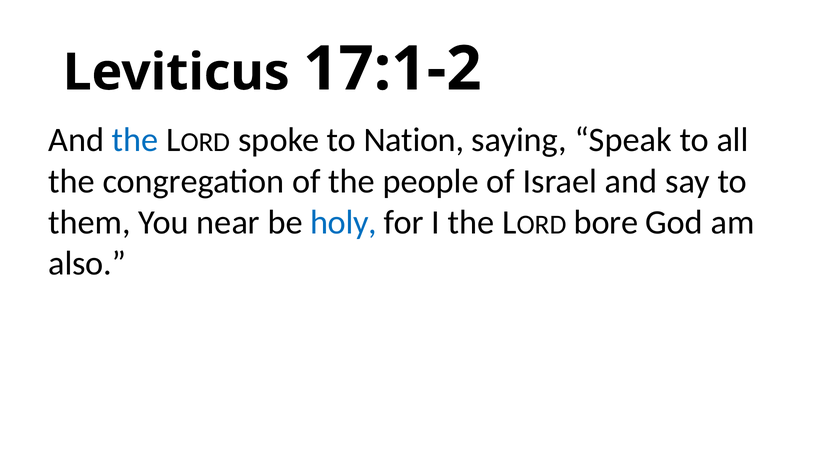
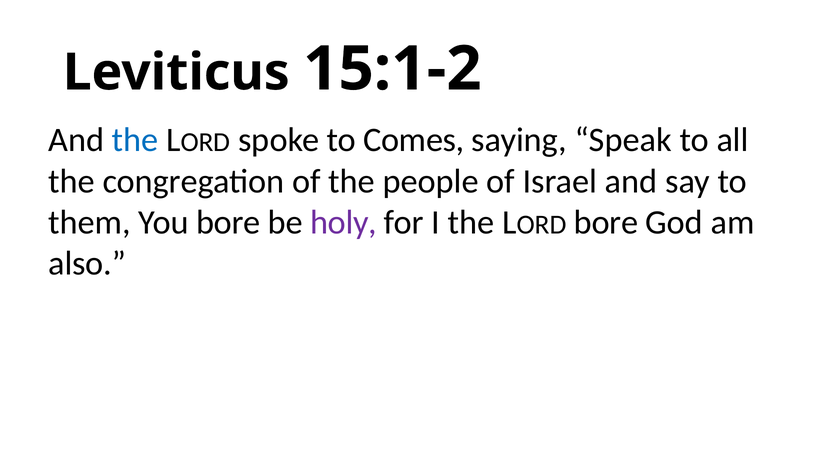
17:1-2: 17:1-2 -> 15:1-2 (392, 69)
Nation: Nation -> Comes (414, 140)
You near: near -> bore (228, 223)
holy colour: blue -> purple (343, 223)
